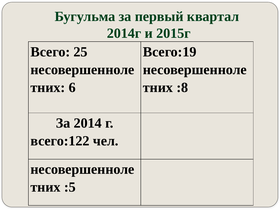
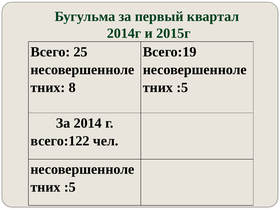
6: 6 -> 8 (72, 87)
:8: :8 -> :5 (182, 87)
